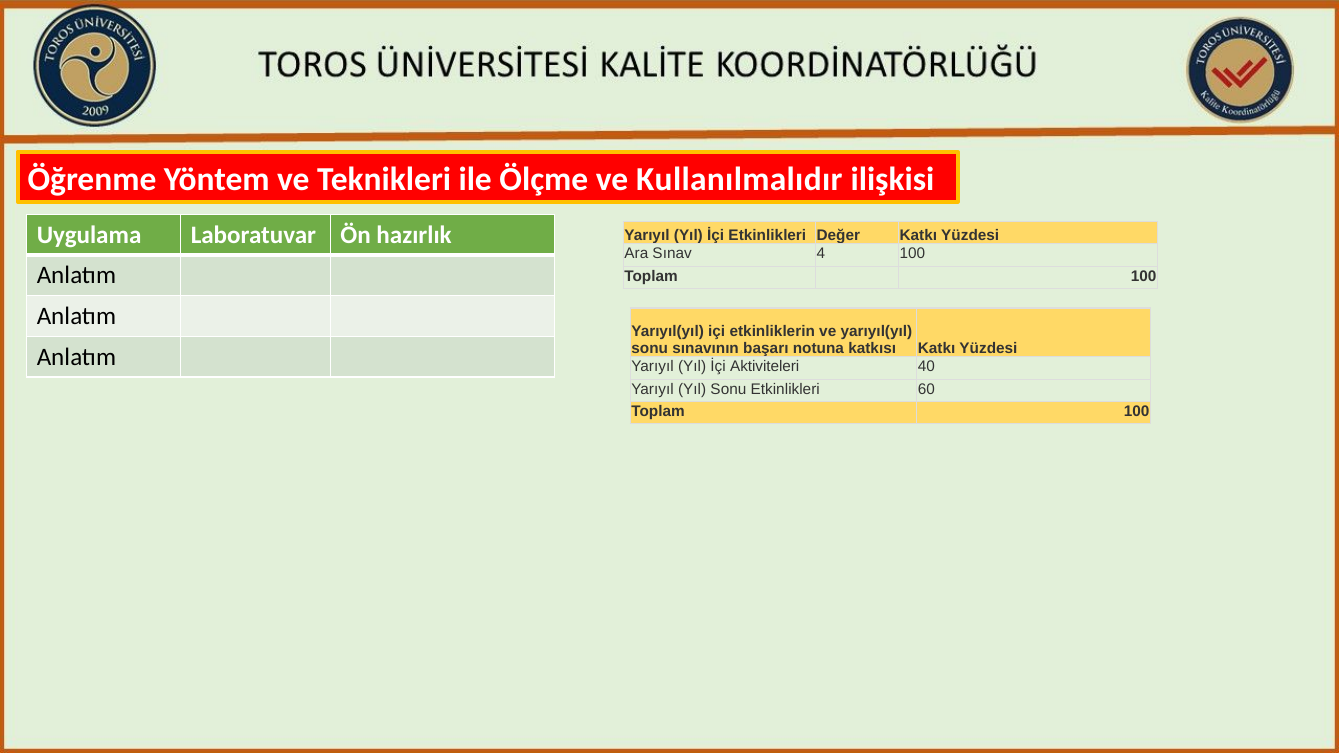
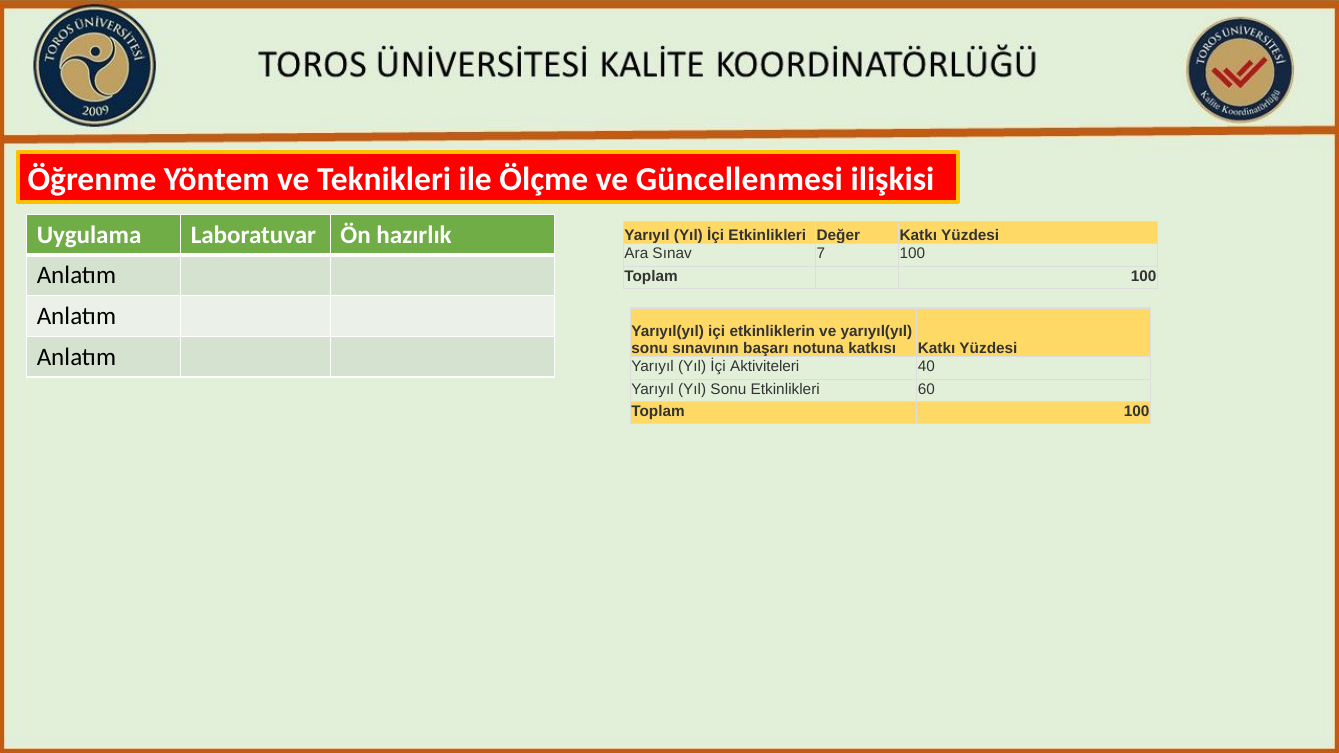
Kullanılmalıdır: Kullanılmalıdır -> Güncellenmesi (739, 179)
4: 4 -> 7 (821, 254)
